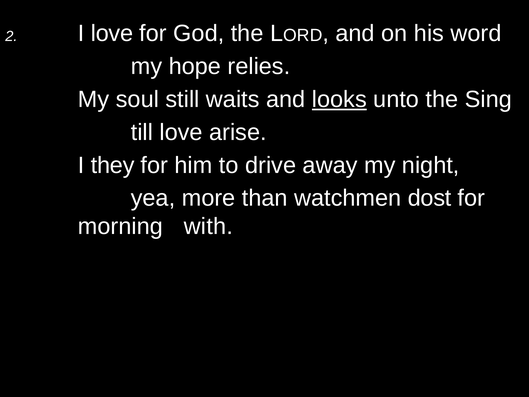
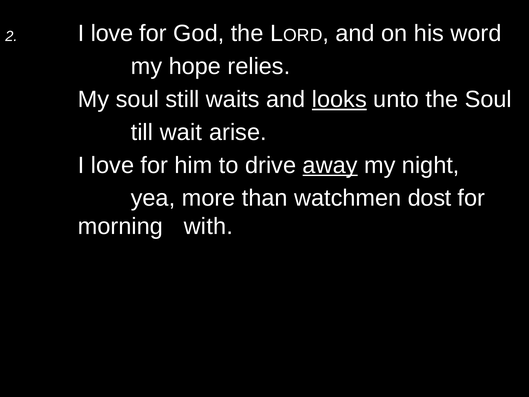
the Sing: Sing -> Soul (488, 99)
till love: love -> wait (181, 132)
they: they -> love (113, 165)
away underline: none -> present (330, 165)
